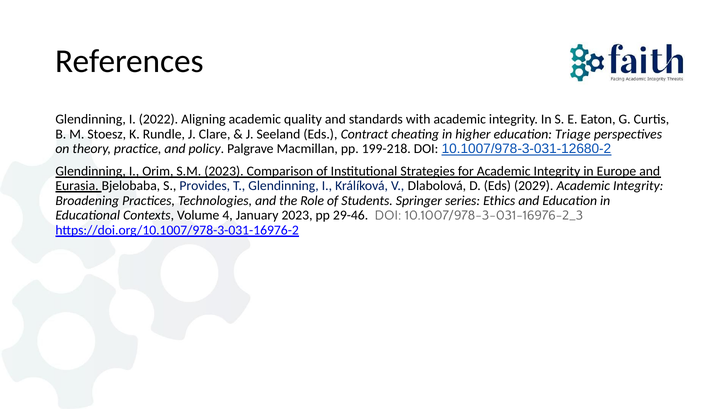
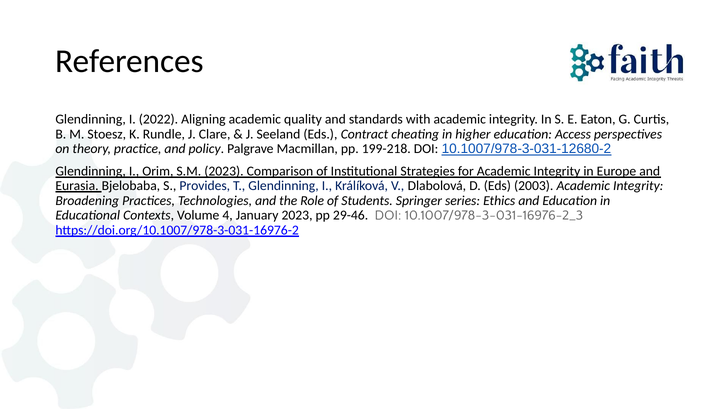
Triage: Triage -> Access (573, 134)
2029: 2029 -> 2003 (534, 186)
